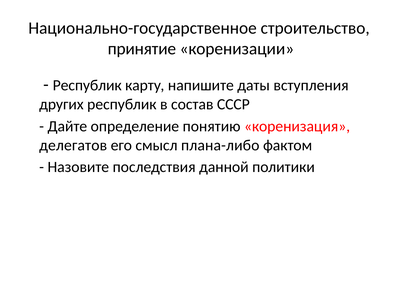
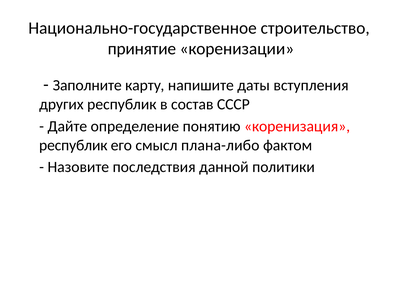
Республик: Республик -> Заполните (87, 85)
делегатов: делегатов -> республик (73, 145)
